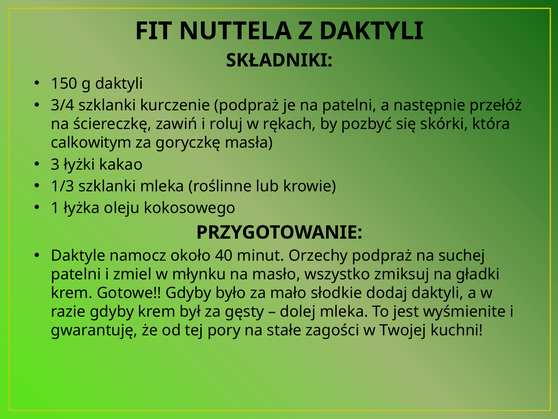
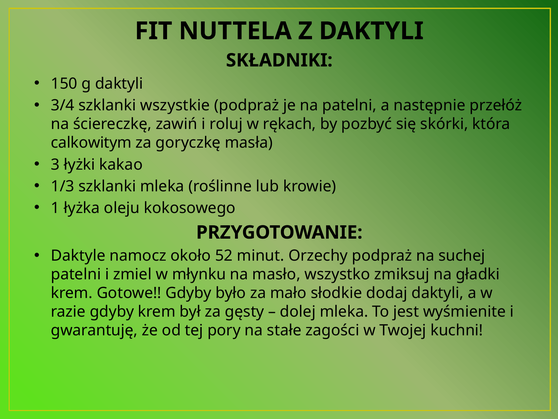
kurczenie: kurczenie -> wszystkie (175, 105)
40: 40 -> 52 (224, 256)
